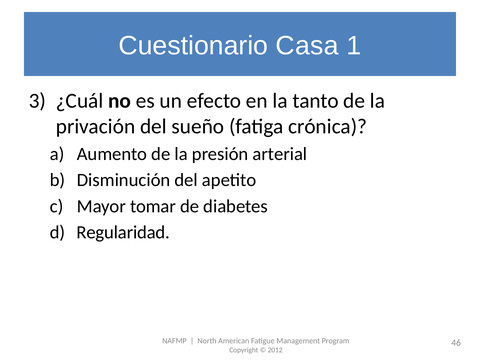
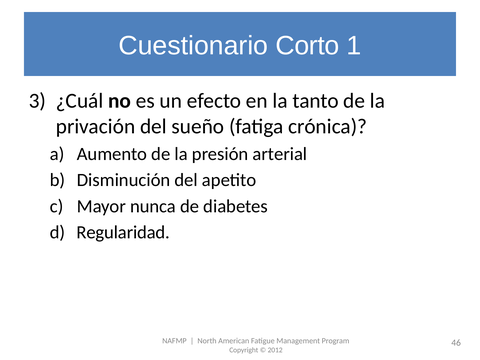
Casa: Casa -> Corto (307, 46)
tomar: tomar -> nunca (153, 206)
